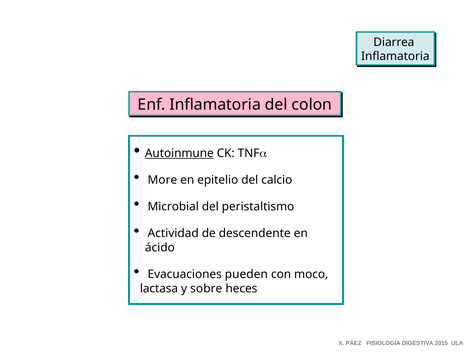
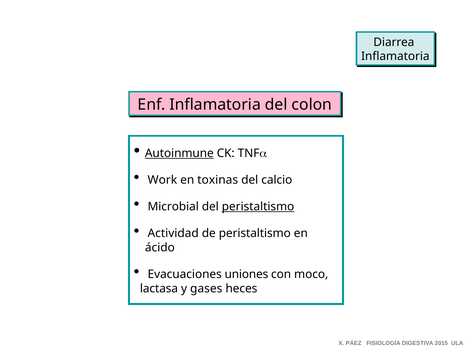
More: More -> Work (162, 180)
epitelio: epitelio -> toxinas (218, 180)
peristaltismo underline: none -> present (258, 207)
de descendente: descendente -> peristaltismo (255, 233)
pueden: pueden -> uniones (246, 274)
sobre: sobre -> gases (206, 288)
